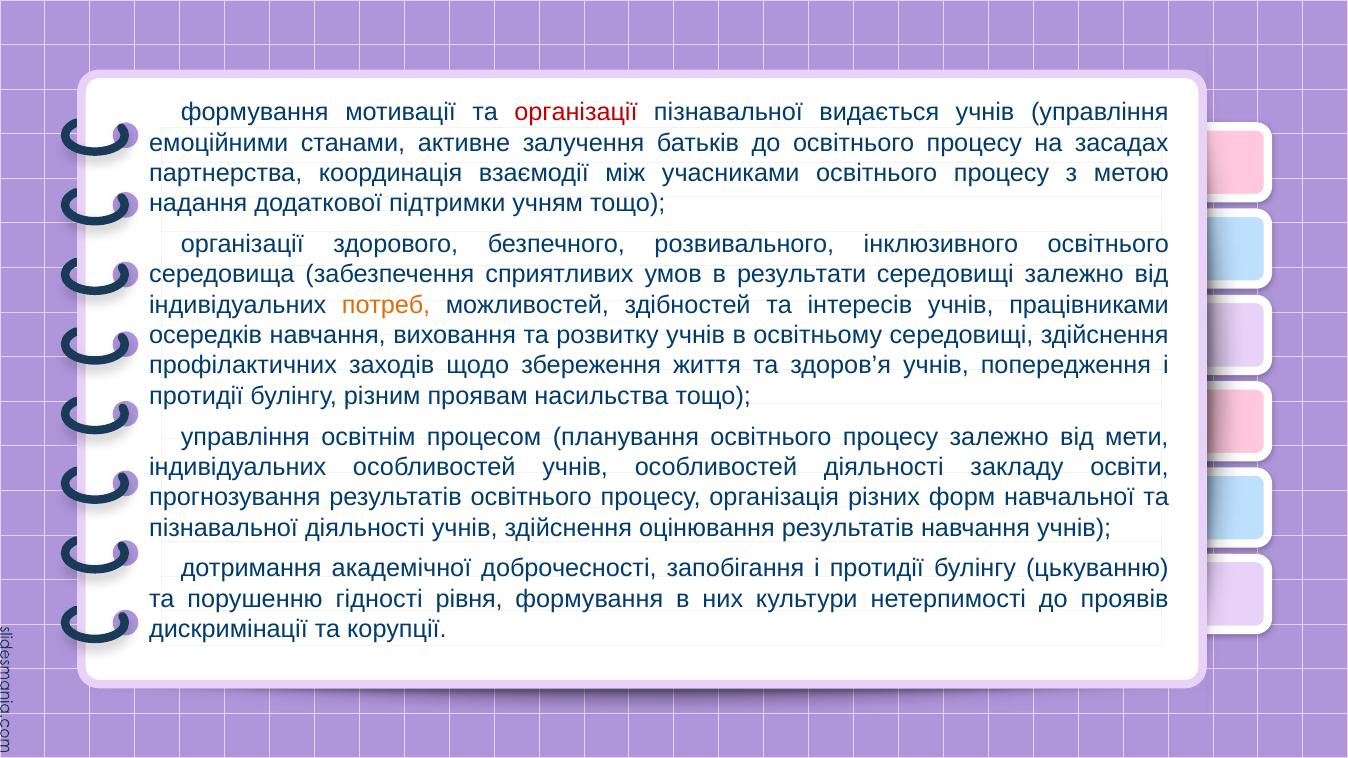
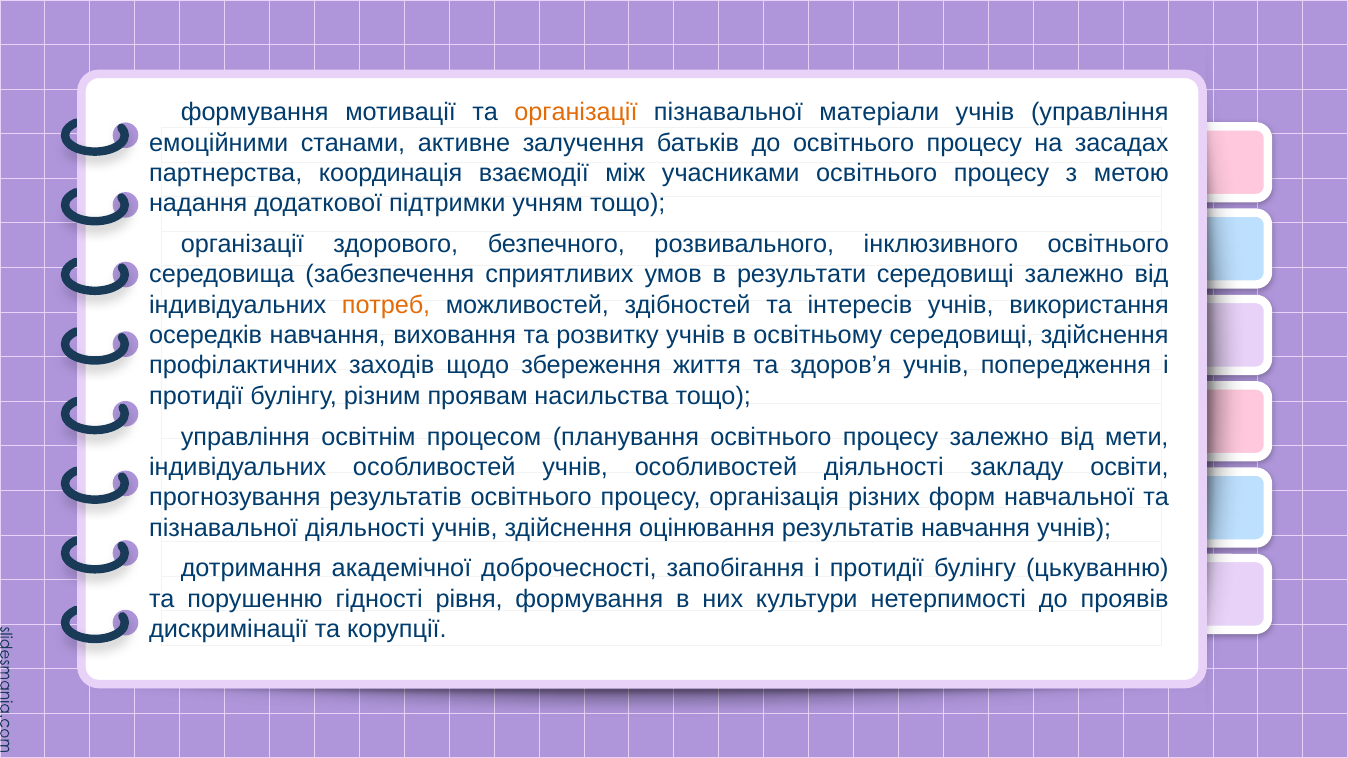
організації colour: red -> orange (576, 113)
видається: видається -> матеріали (879, 113)
працівниками: працівниками -> використання (1089, 305)
